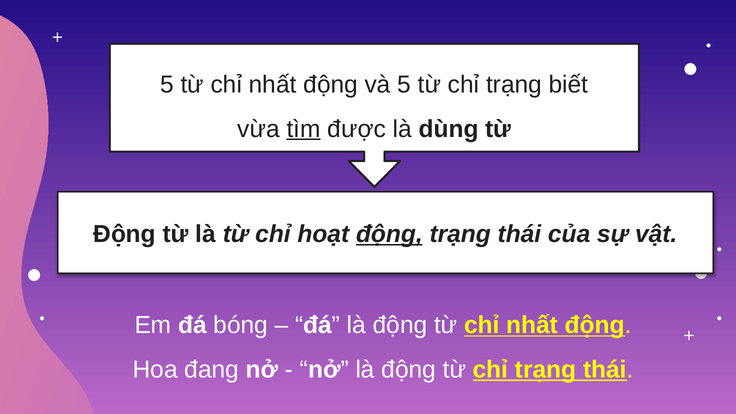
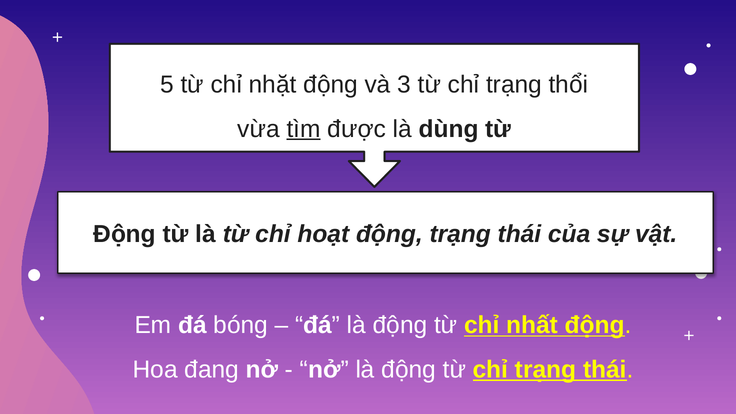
5 từ chỉ nhất: nhất -> nhặt (273, 85)
và 5: 5 -> 3 (404, 85)
biết: biết -> thổi (568, 85)
động underline: present -> none (389, 234)
